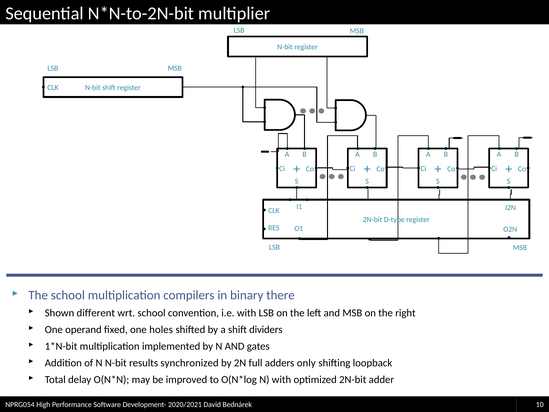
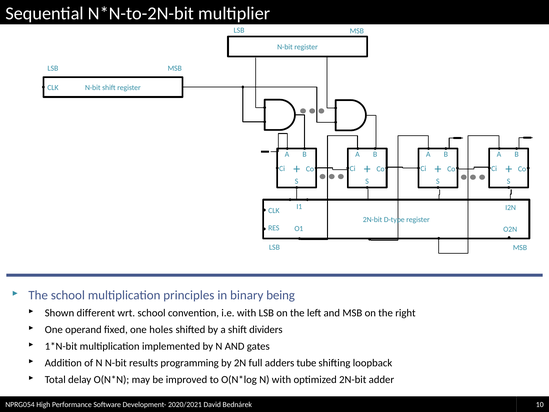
compilers: compilers -> principles (189, 295)
there: there -> being (281, 295)
synchronized: synchronized -> programming (190, 363)
only: only -> tube (306, 363)
